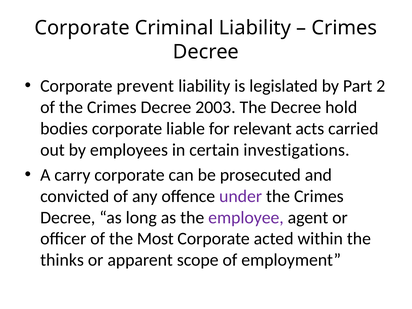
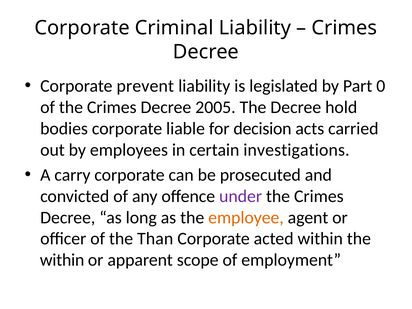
2: 2 -> 0 (381, 86)
2003: 2003 -> 2005 (216, 107)
relevant: relevant -> decision (263, 129)
employee colour: purple -> orange (246, 218)
Most: Most -> Than (155, 239)
thinks: thinks -> within (62, 260)
